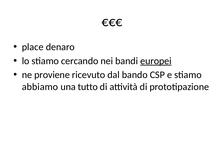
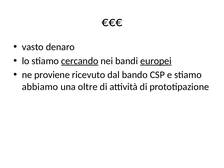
place: place -> vasto (33, 47)
cercando underline: none -> present (80, 61)
tutto: tutto -> oltre (88, 87)
